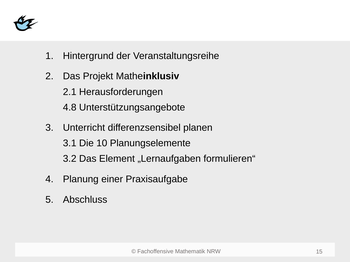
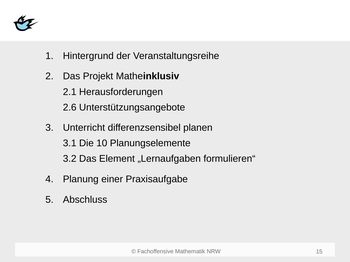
4.8: 4.8 -> 2.6 (70, 108)
